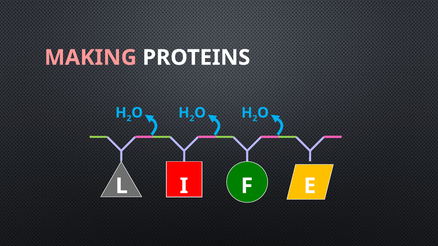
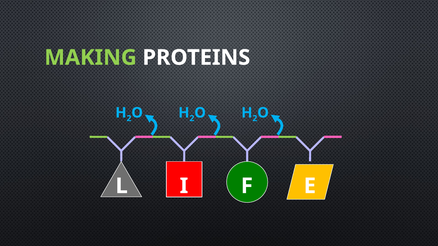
MAKING colour: pink -> light green (91, 58)
